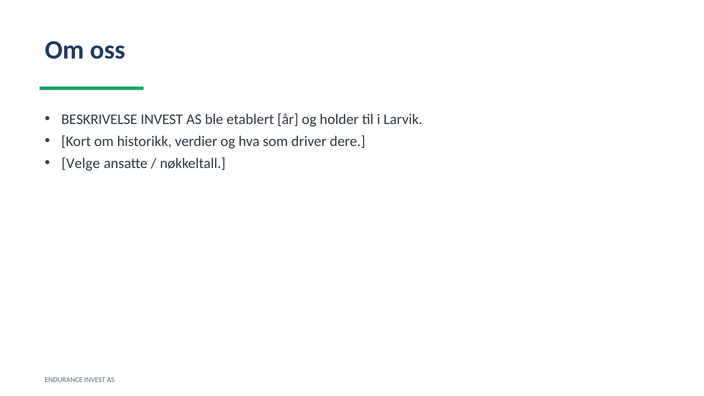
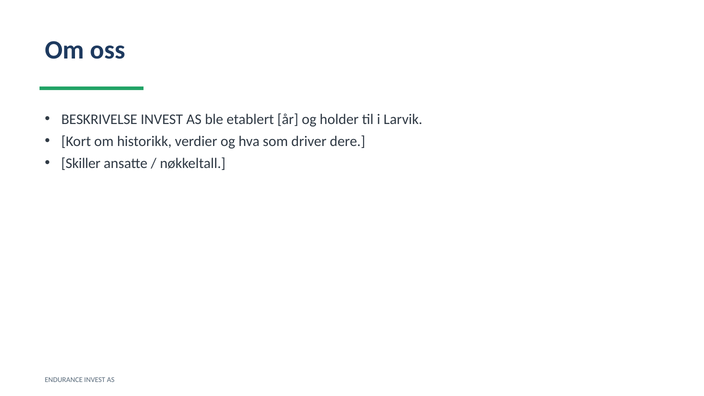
Velge: Velge -> Skiller (81, 163)
